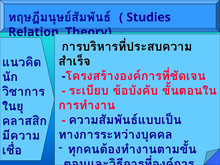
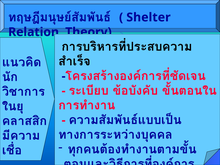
Studies: Studies -> Shelter (148, 17)
